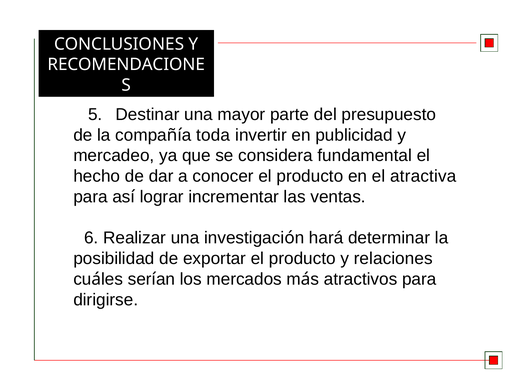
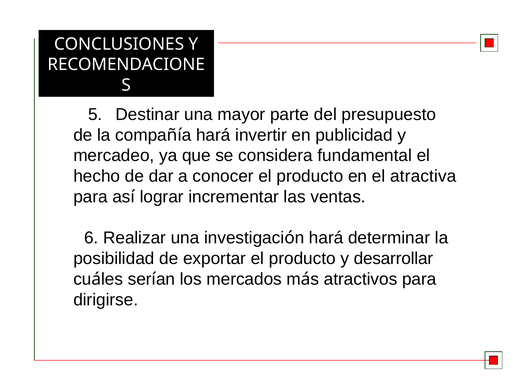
a toda: toda -> hará (213, 135)
relaciones: relaciones -> desarrollar (393, 259)
